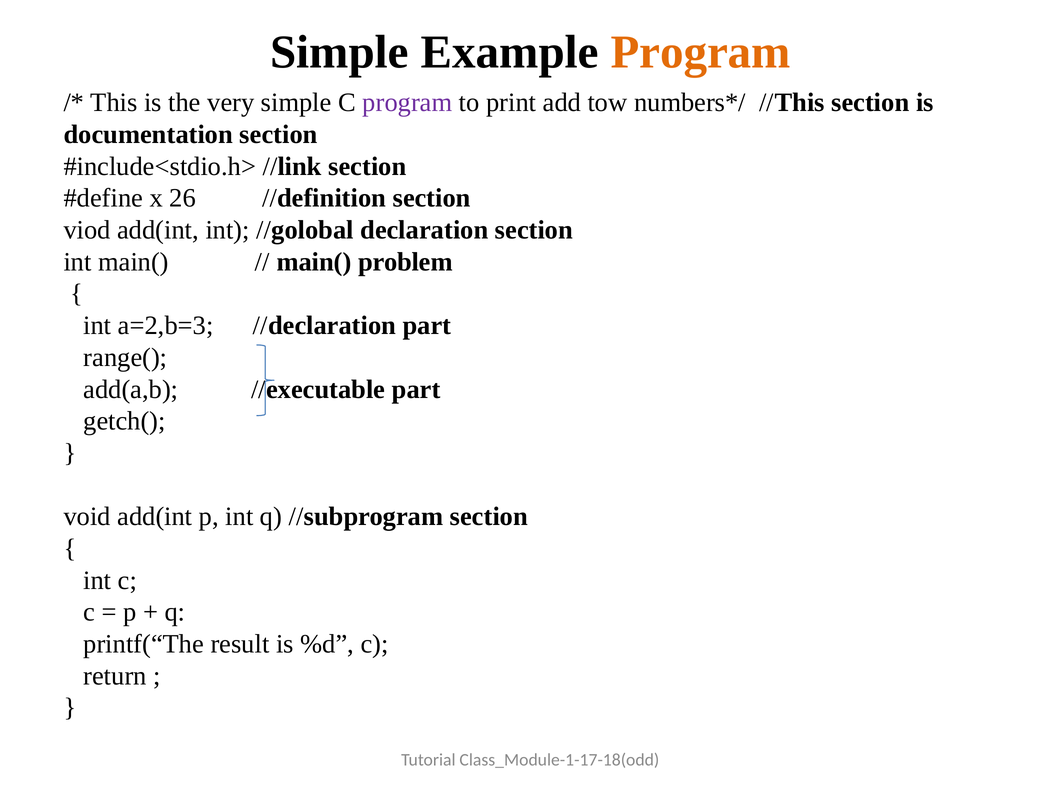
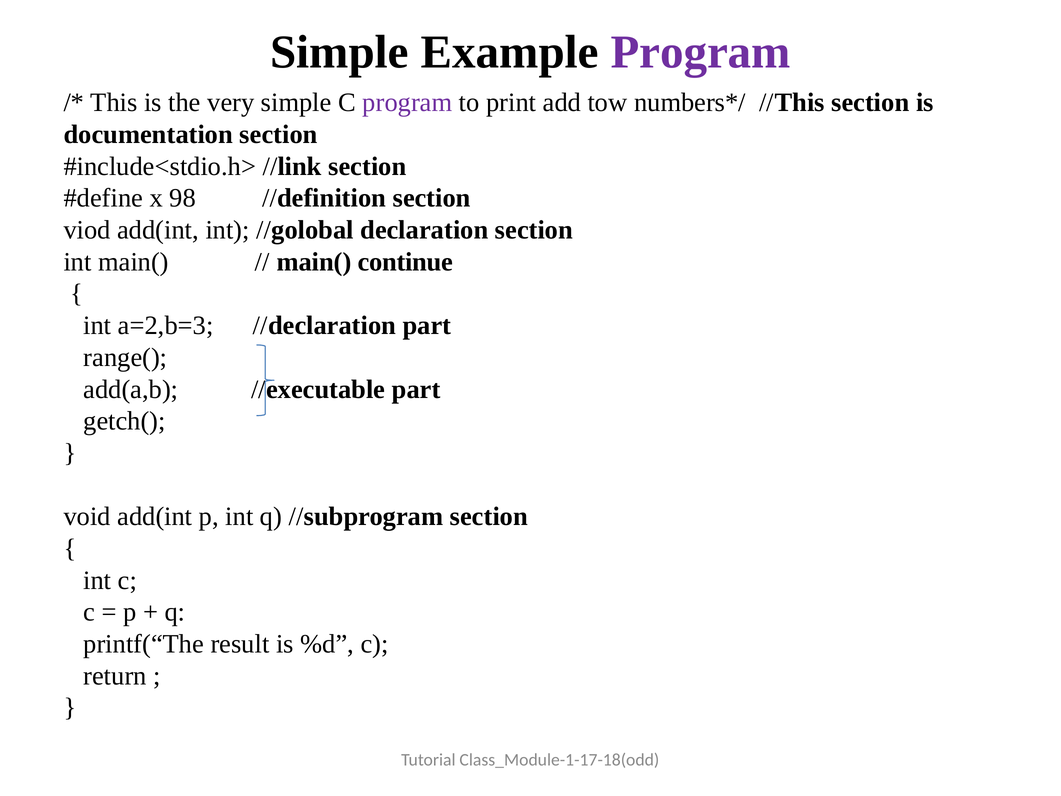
Program colour: orange -> purple (701, 52)
26: 26 -> 98 (183, 198)
problem: problem -> continue (405, 262)
